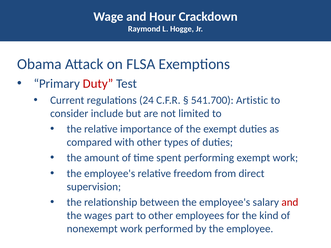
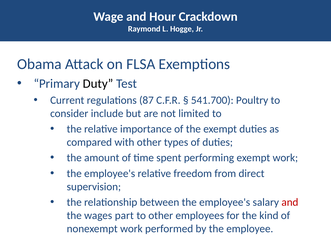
Duty colour: red -> black (98, 84)
24: 24 -> 87 (146, 100)
Artistic: Artistic -> Poultry (252, 100)
